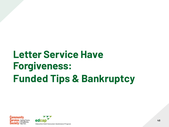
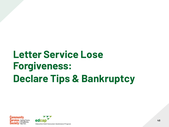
Have: Have -> Lose (92, 55)
Funded: Funded -> Declare (31, 79)
